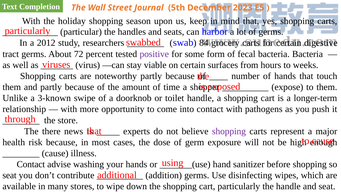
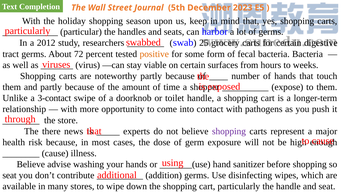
84: 84 -> 25 (204, 43)
positive colour: purple -> orange (154, 54)
3-known: 3-known -> 3-contact (54, 98)
Contact: Contact -> Believe (31, 164)
